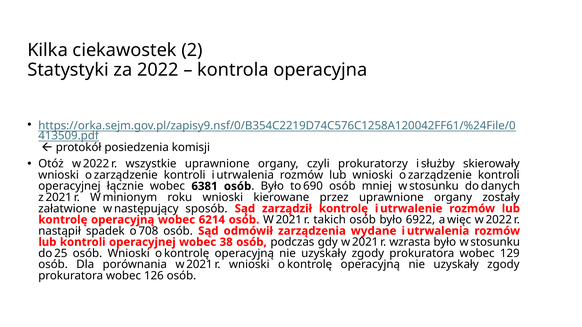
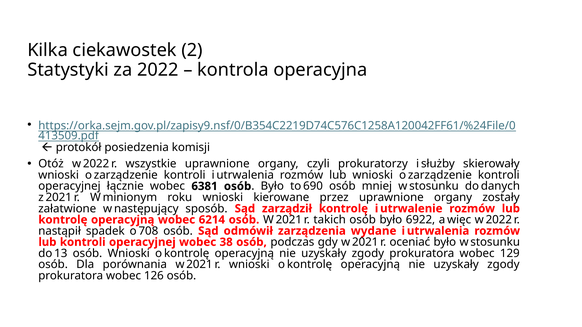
wzrasta: wzrasta -> oceniać (410, 242)
25: 25 -> 13 (61, 254)
